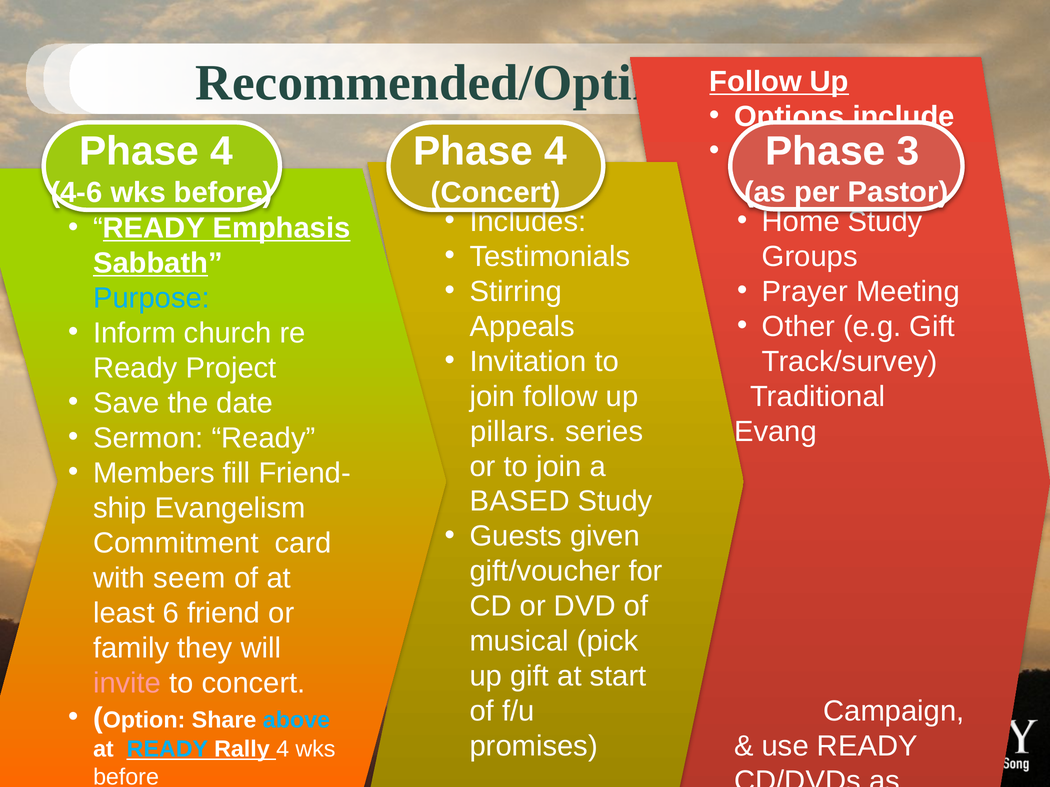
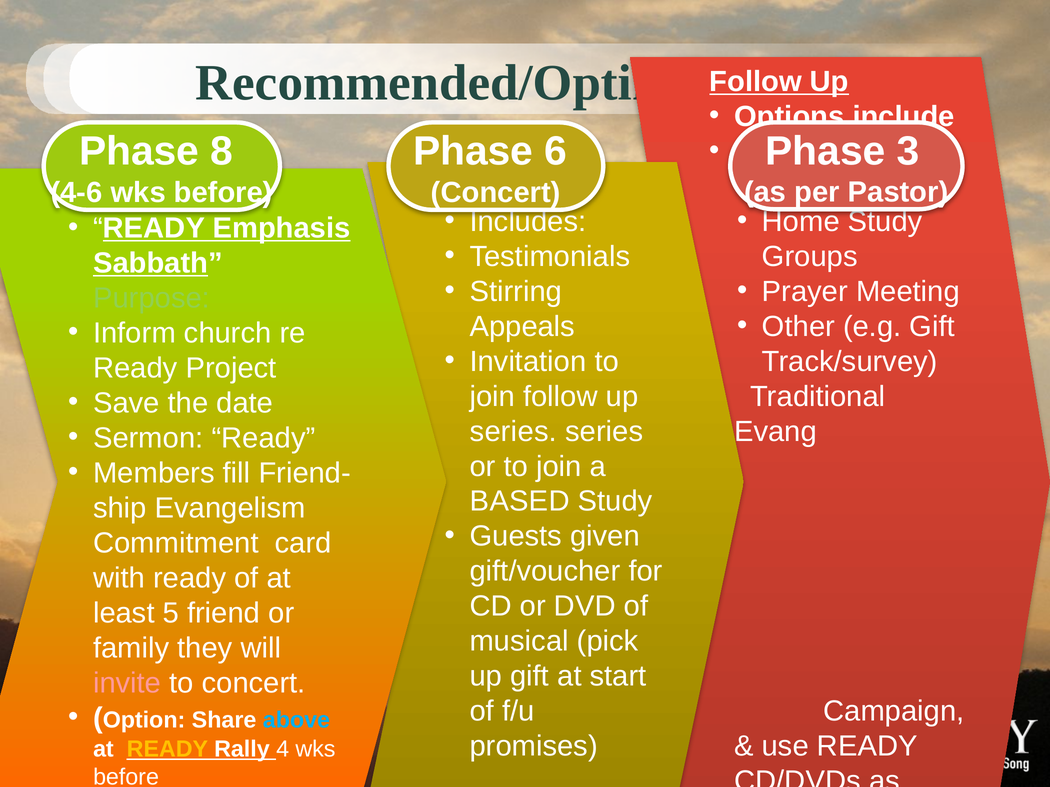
4: 4 -> 8 (222, 152)
4: 4 -> 6 (556, 152)
Purpose colour: light blue -> light green (152, 298)
pillars: pillars -> series (513, 432)
with seem: seem -> ready (190, 578)
6: 6 -> 5 (171, 613)
READY colour: light blue -> yellow (167, 749)
